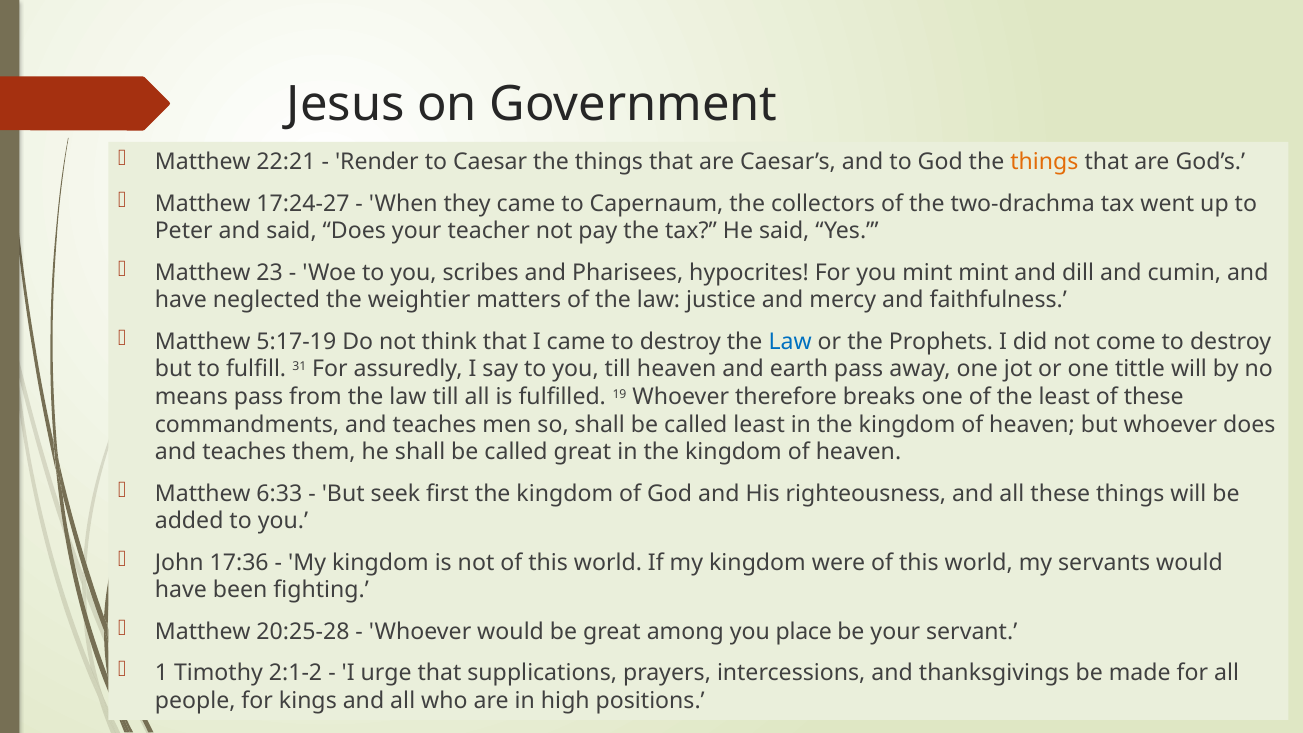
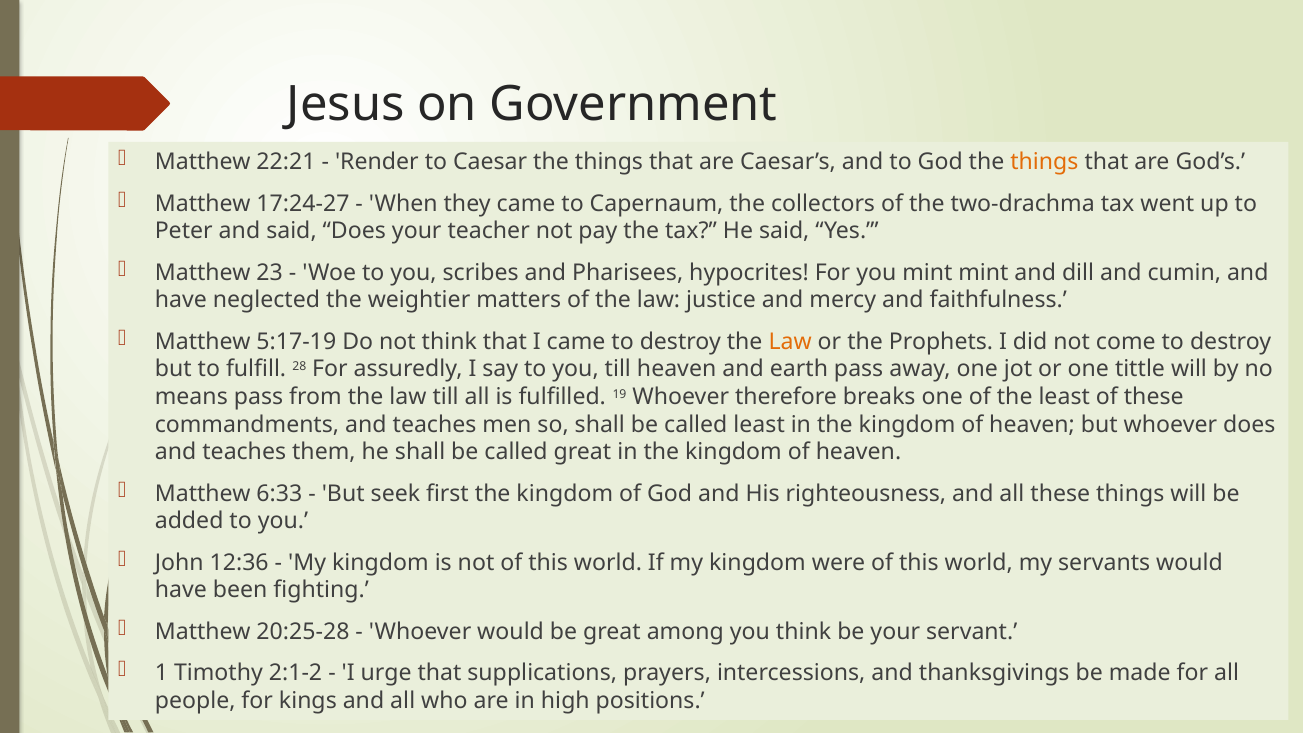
Law colour: blue -> orange (790, 341)
31: 31 -> 28 (299, 366)
17:36: 17:36 -> 12:36 (239, 562)
you place: place -> think (804, 631)
